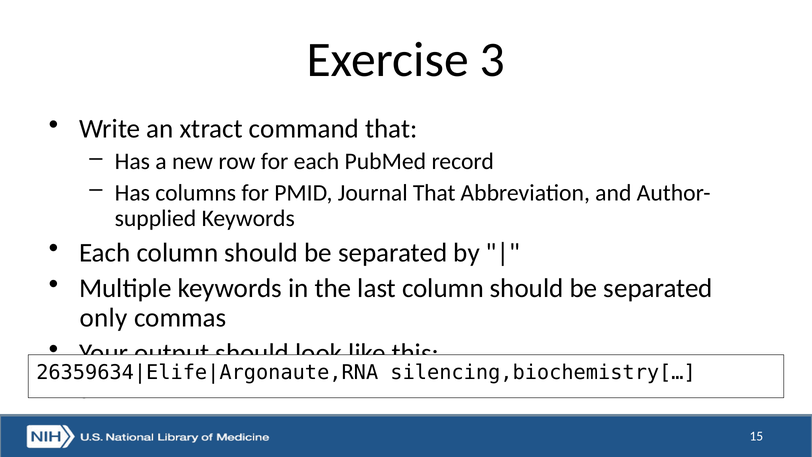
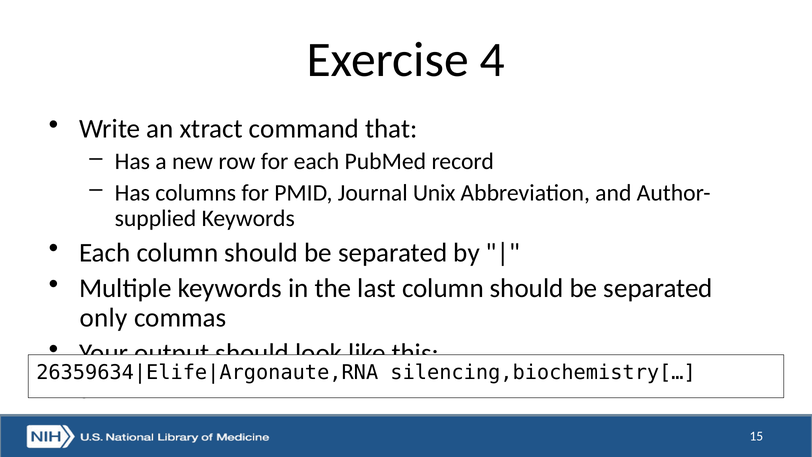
3: 3 -> 4 (493, 60)
Journal That: That -> Unix (434, 193)
